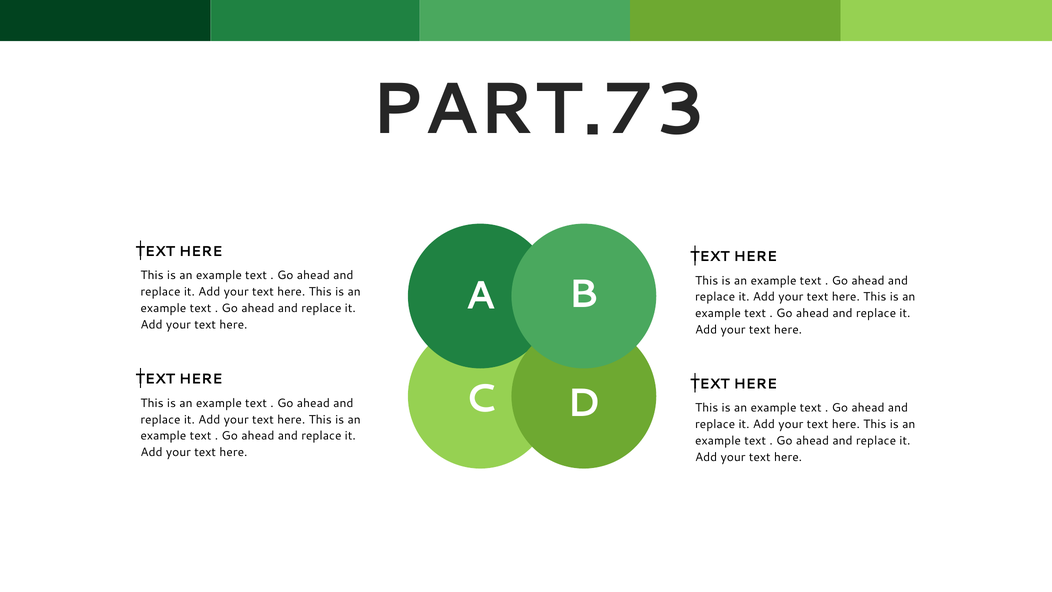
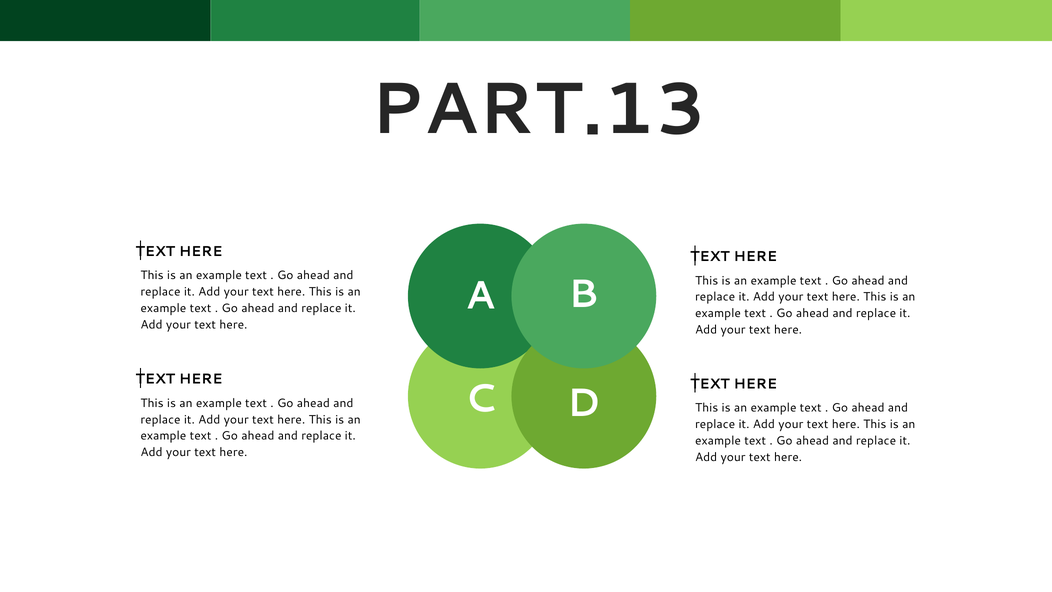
PART.73: PART.73 -> PART.13 (538, 110)
